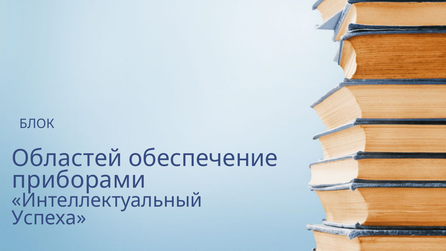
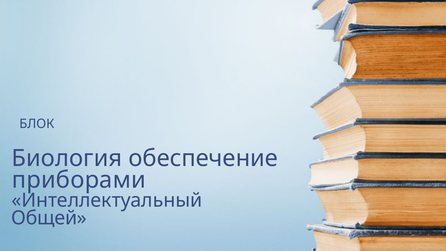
Областей: Областей -> Биология (67, 158)
Успеха: Успеха -> Общей (49, 218)
